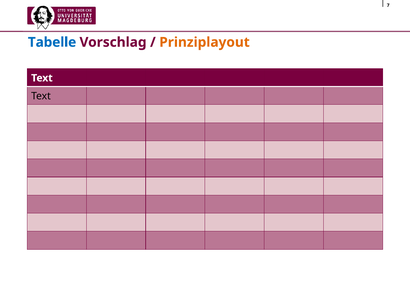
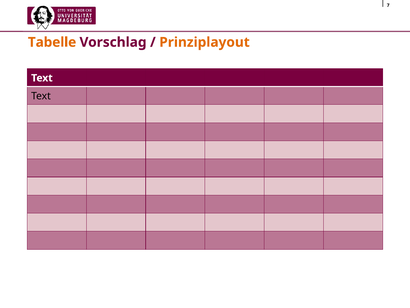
Tabelle colour: blue -> orange (52, 42)
